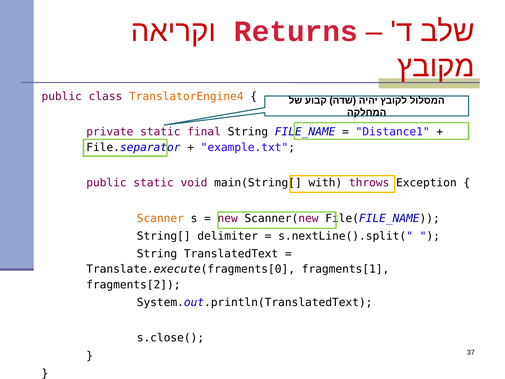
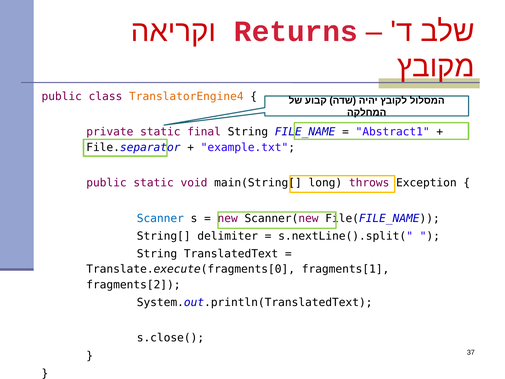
Distance1: Distance1 -> Abstract1 (393, 132)
with: with -> long (325, 183)
Scanner colour: orange -> blue (160, 218)
